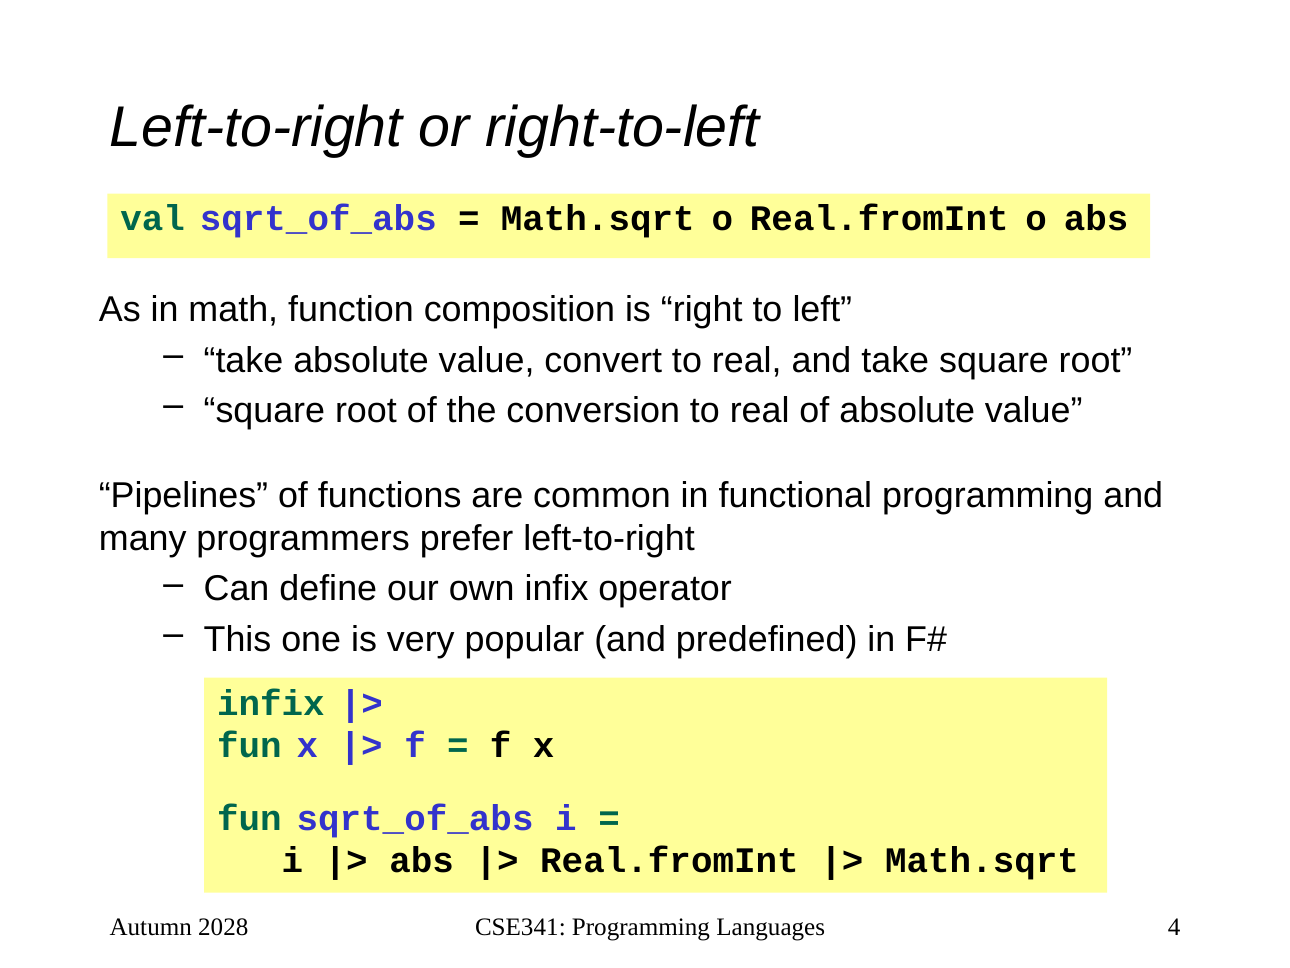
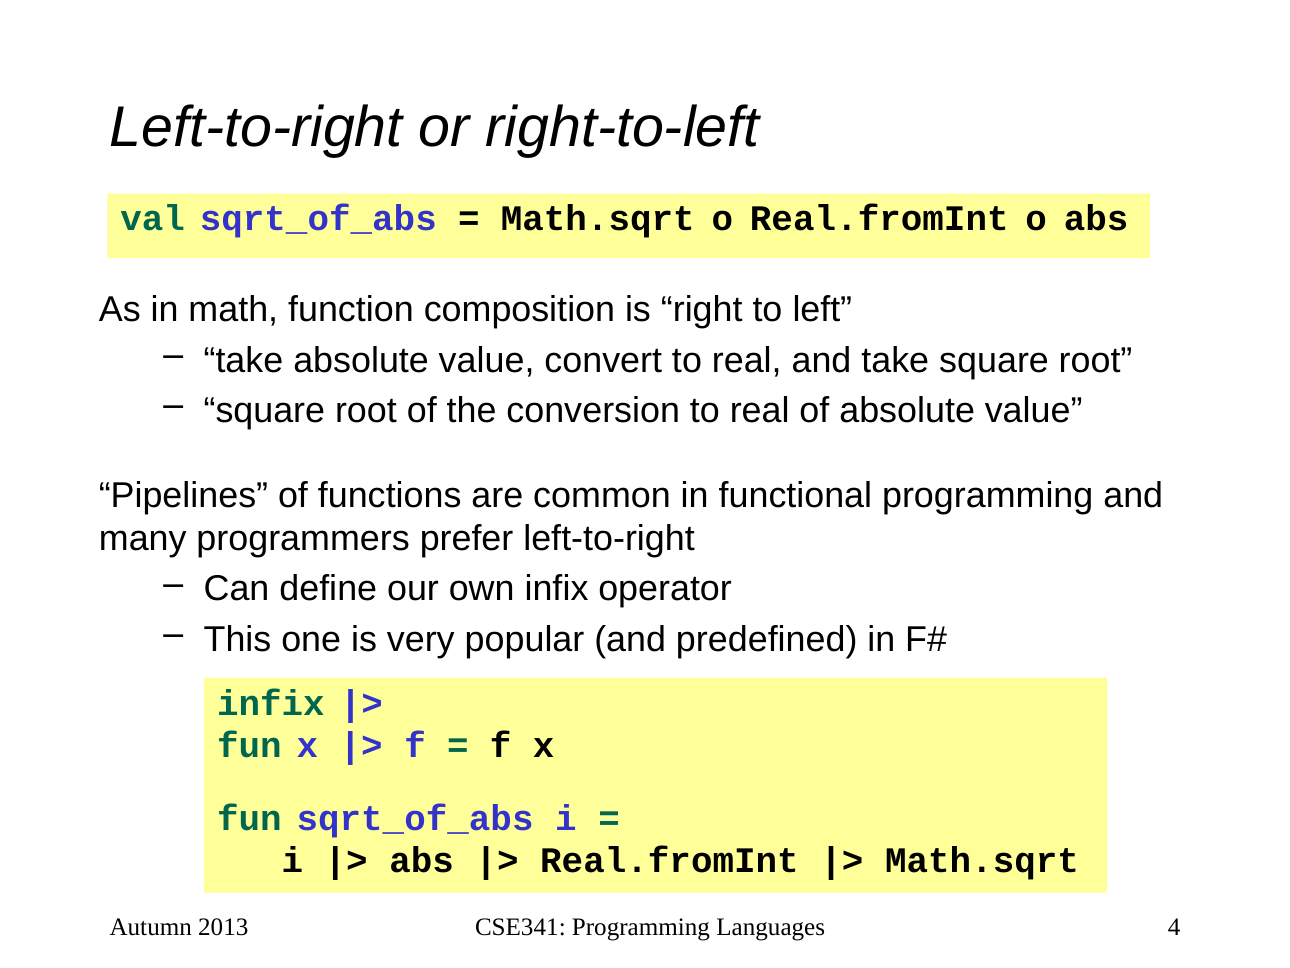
2028: 2028 -> 2013 (223, 926)
